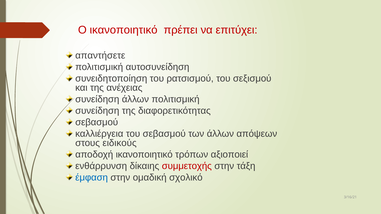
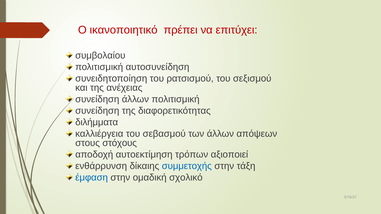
απαντήσετε: απαντήσετε -> συμβολαίου (100, 56)
σεβασμού: σεβασμού -> διλήμματα (97, 122)
ειδικούς: ειδικούς -> στόχους (120, 143)
αποδοχή ικανοποιητικό: ικανοποιητικό -> αυτοεκτίμηση (144, 155)
συμμετοχής colour: red -> blue (187, 166)
